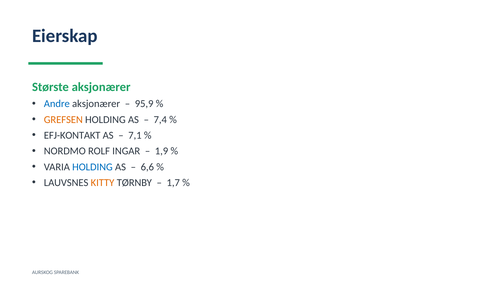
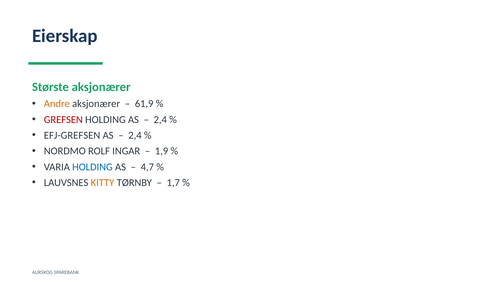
Andre colour: blue -> orange (57, 104)
95,9: 95,9 -> 61,9 (144, 104)
GREFSEN colour: orange -> red (63, 119)
7,4: 7,4 -> 2,4 (160, 119)
EFJ-KONTAKT: EFJ-KONTAKT -> EFJ-GREFSEN (72, 135)
7,1: 7,1 -> 2,4 (135, 135)
6,6: 6,6 -> 4,7 (147, 167)
